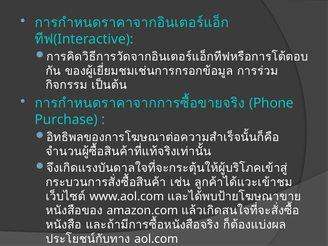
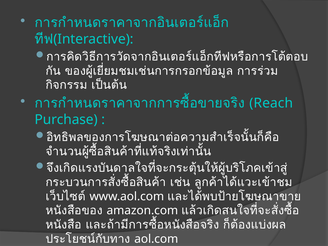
Phone: Phone -> Reach (271, 103)
